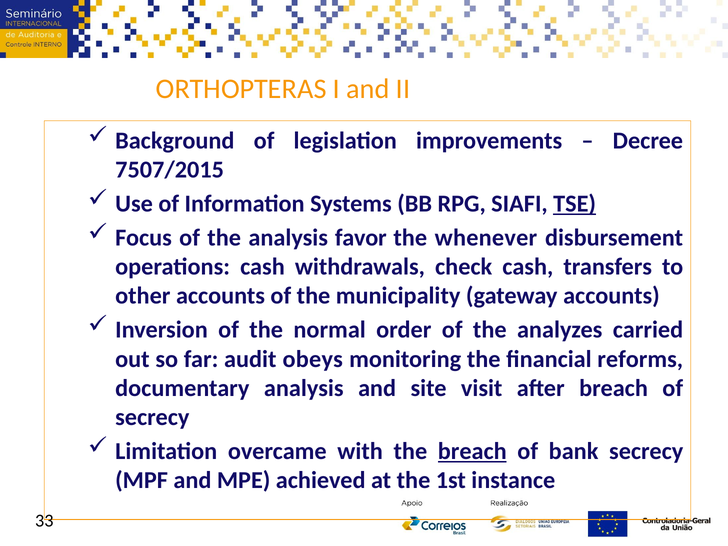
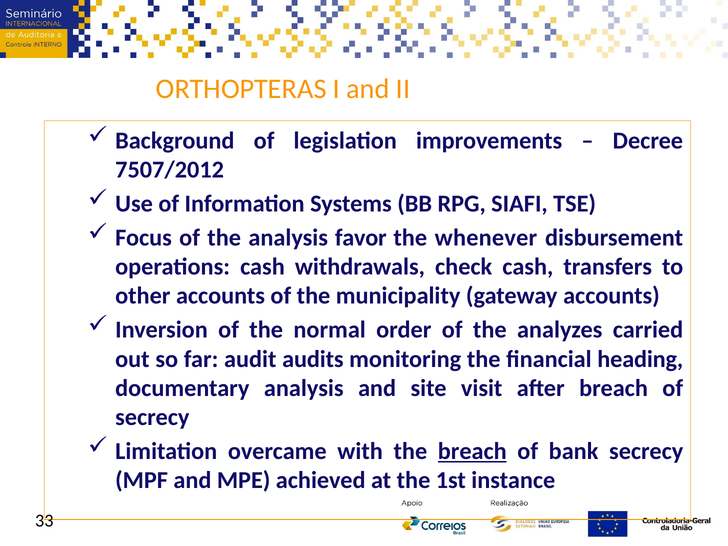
7507/2015: 7507/2015 -> 7507/2012 (170, 170)
TSE underline: present -> none (575, 204)
obeys: obeys -> audits (313, 359)
reforms: reforms -> heading (640, 359)
